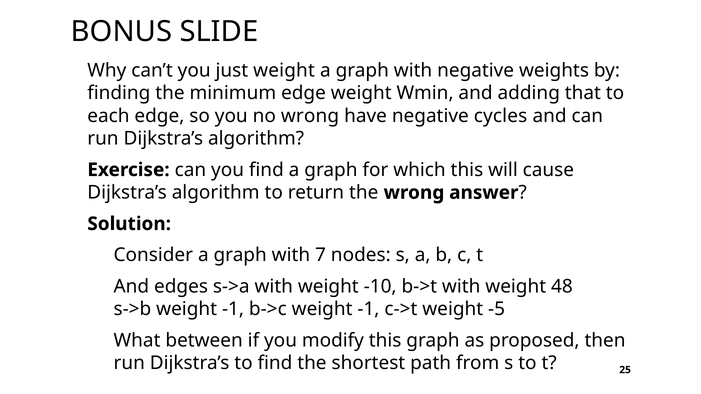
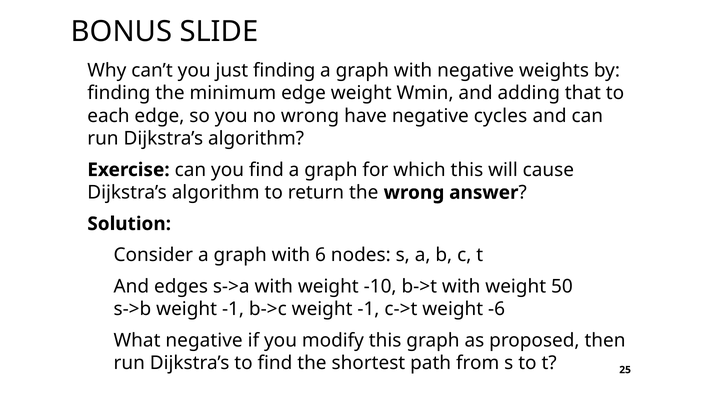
just weight: weight -> finding (284, 70)
7: 7 -> 6 (321, 255)
48: 48 -> 50 (562, 286)
-5: -5 -> -6 (497, 309)
What between: between -> negative (204, 341)
